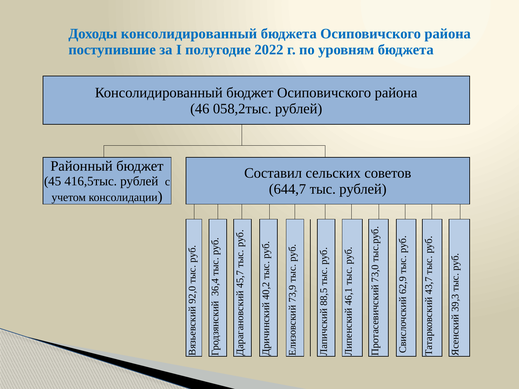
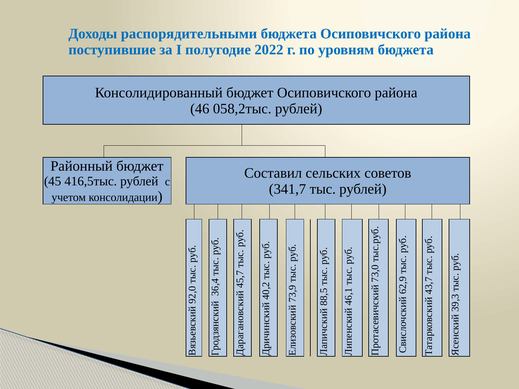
Доходы консолидированный: консолидированный -> распорядительными (189, 34)
644,7: 644,7 -> 341,7 (288, 189)
